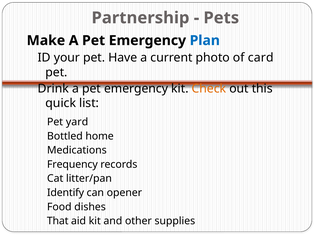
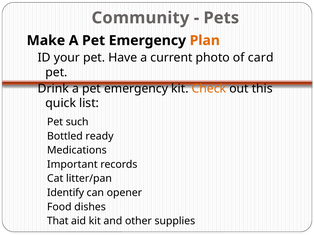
Partnership: Partnership -> Community (140, 18)
Plan colour: blue -> orange (205, 41)
yard: yard -> such (77, 122)
home: home -> ready (99, 136)
Frequency: Frequency -> Important (72, 165)
